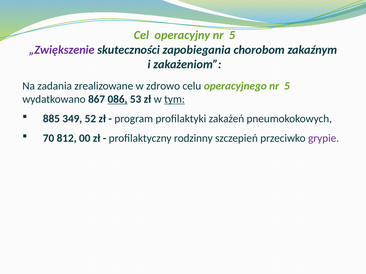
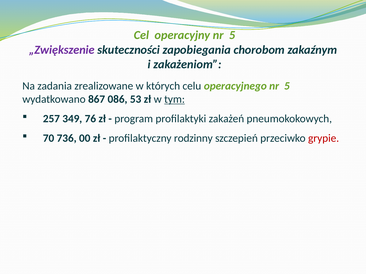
zdrowo: zdrowo -> których (163, 86)
086 underline: present -> none (117, 99)
885: 885 -> 257 (51, 119)
52: 52 -> 76 (90, 119)
812: 812 -> 736 (67, 138)
grypie colour: purple -> red (324, 138)
